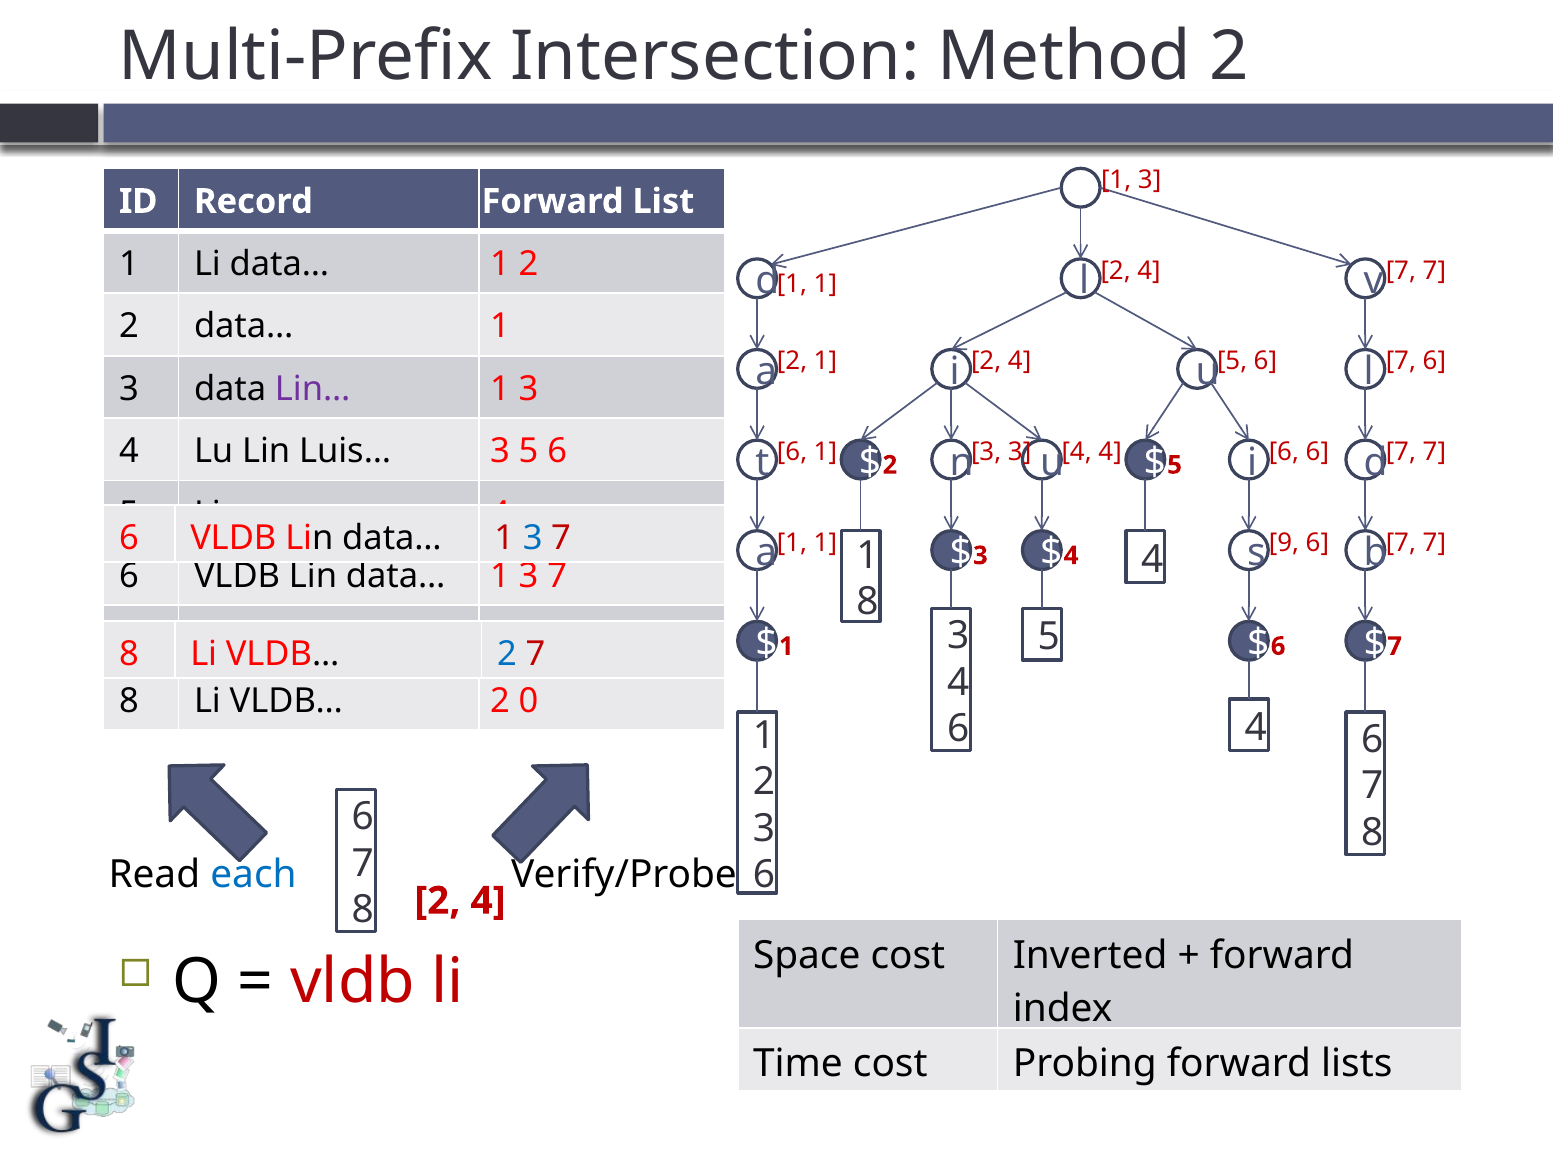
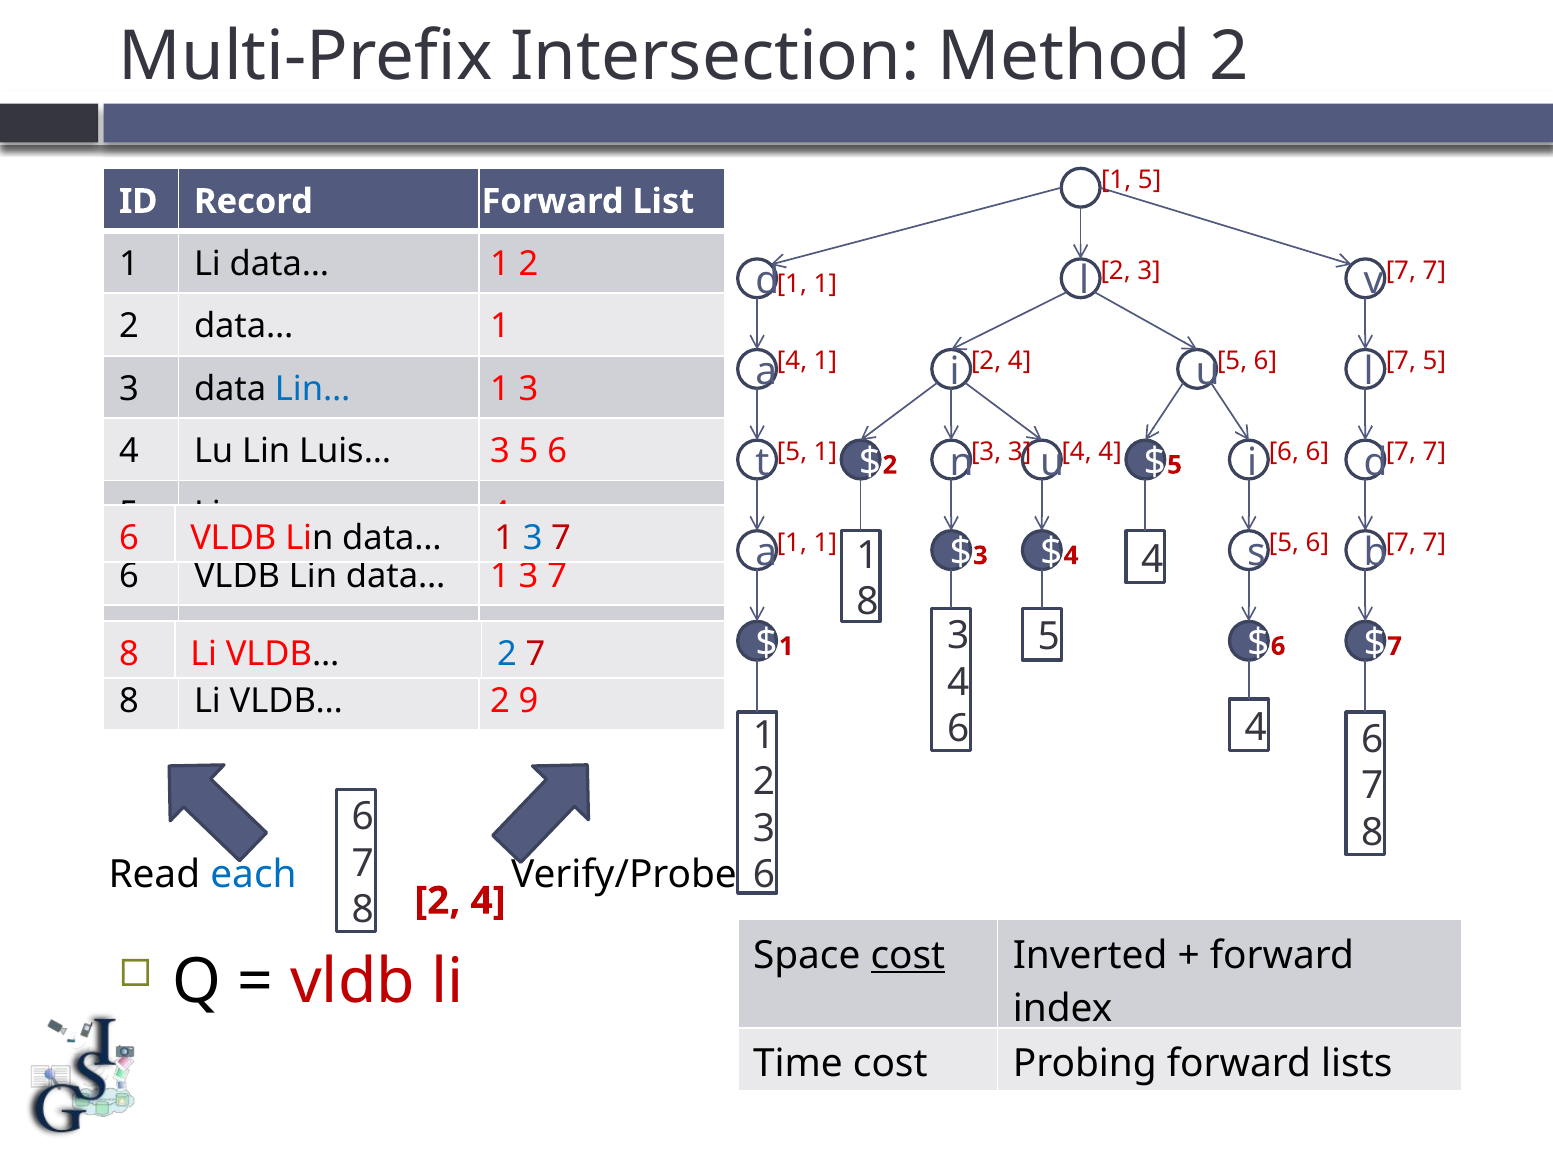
3: 3 -> 5 (1150, 180)
4: 4 -> 3 (1149, 271)
2: 2 -> 4 (792, 361)
7 6: 6 -> 5 (1434, 361)
Lin… colour: purple -> blue (313, 389)
6: 6 -> 5 (792, 452)
9: 9 -> 5 (1284, 543)
0: 0 -> 9 (529, 701)
cost underline: none -> present (908, 955)
